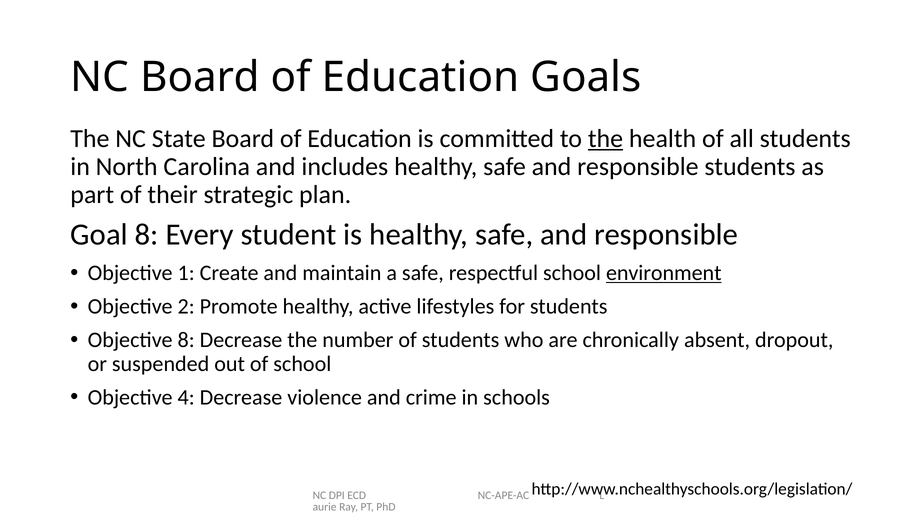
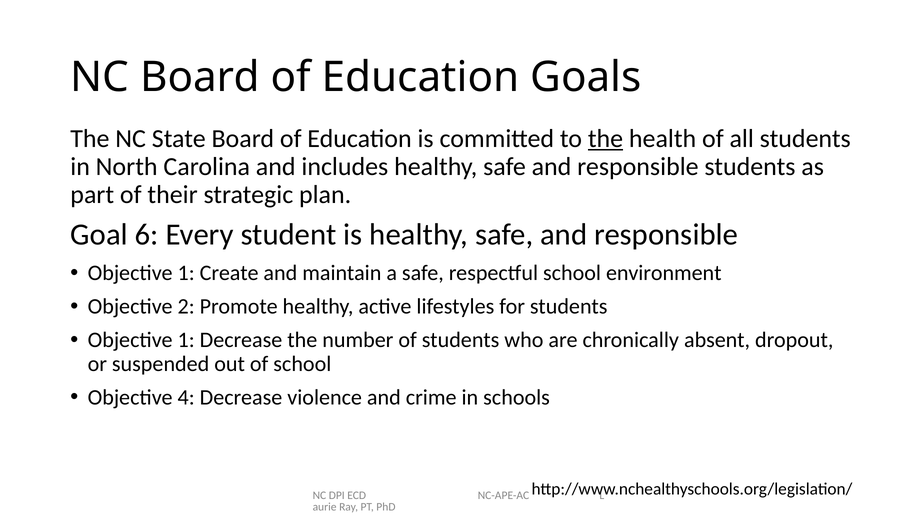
Goal 8: 8 -> 6 (147, 235)
environment underline: present -> none (664, 273)
8: 8 -> 1 (186, 340)
